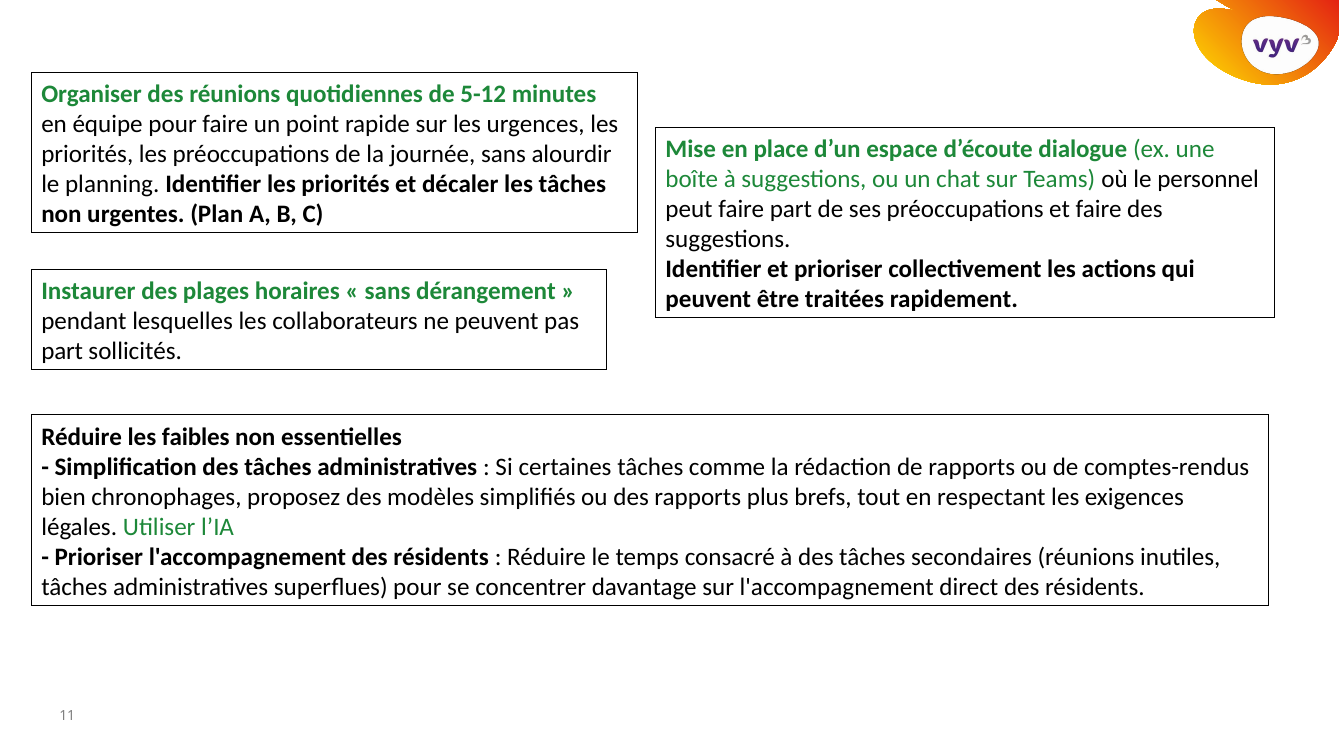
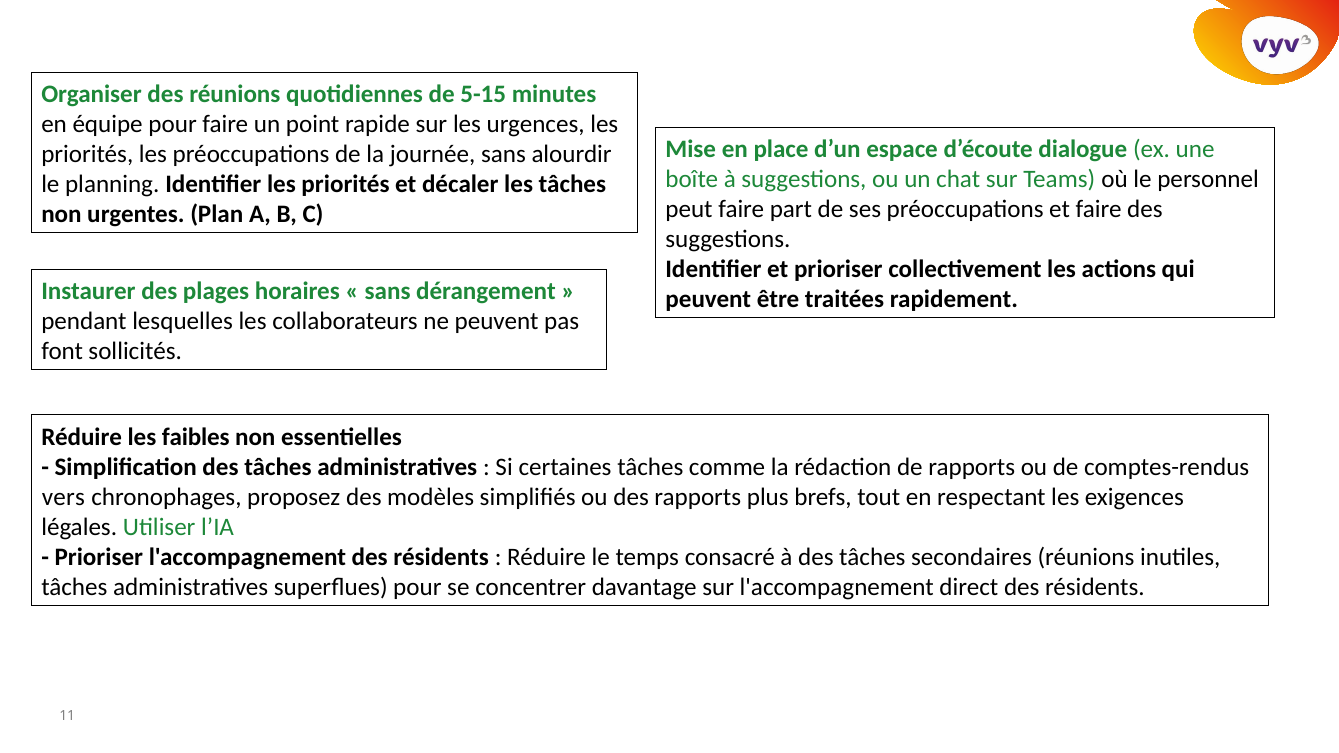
5-12: 5-12 -> 5-15 (483, 94)
part: part -> font (62, 351)
bien: bien -> vers (63, 497)
